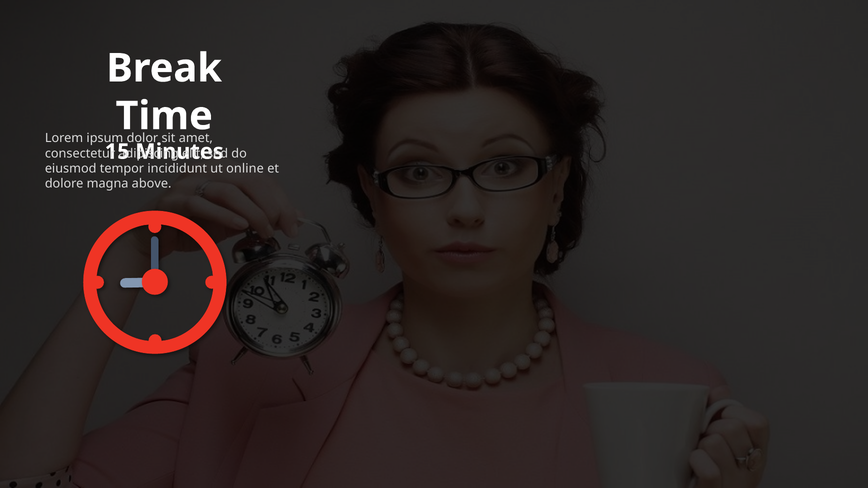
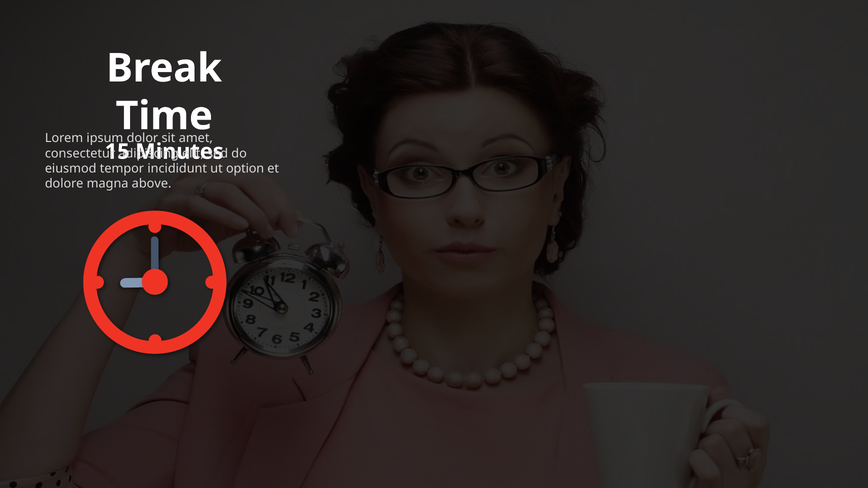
online: online -> option (245, 169)
